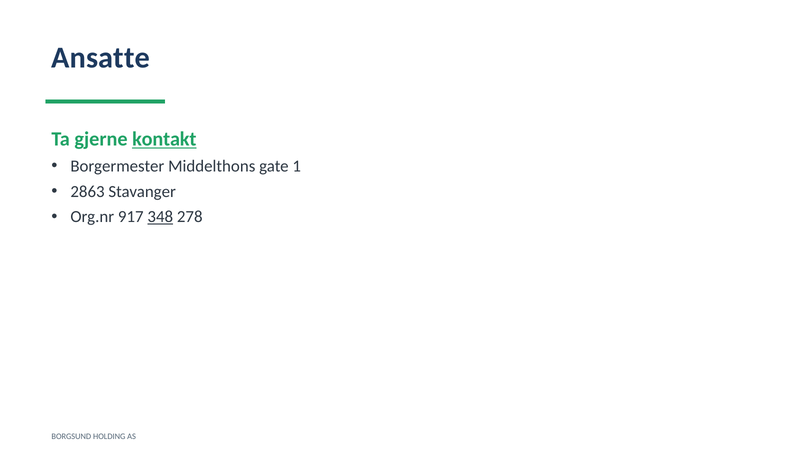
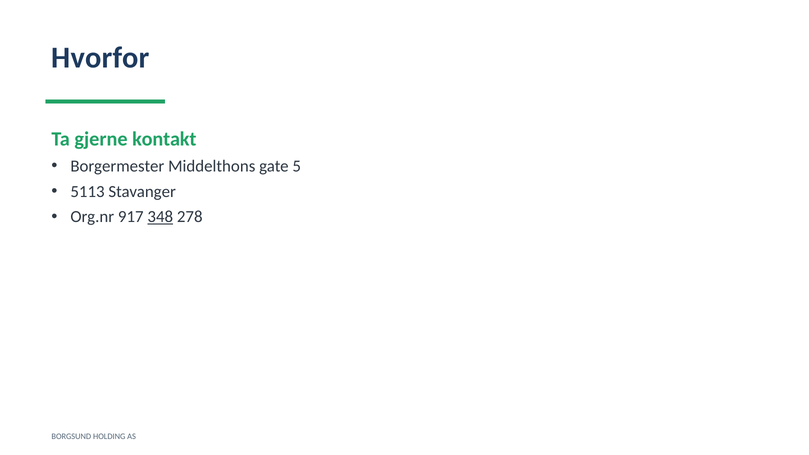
Ansatte: Ansatte -> Hvorfor (101, 58)
kontakt underline: present -> none (164, 139)
1: 1 -> 5 (297, 166)
2863: 2863 -> 5113 (88, 192)
